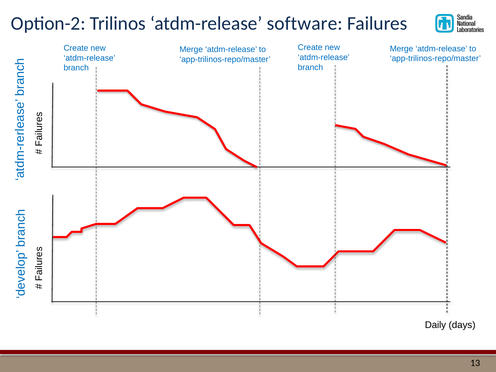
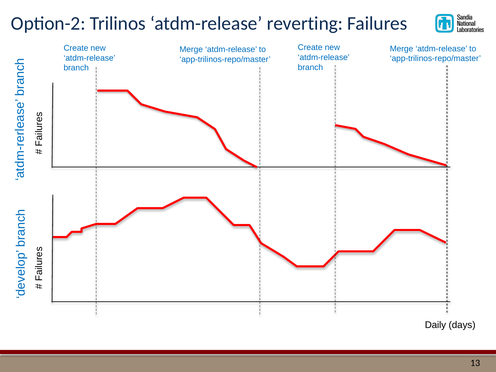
software: software -> reverting (305, 23)
